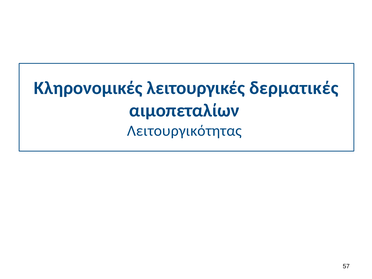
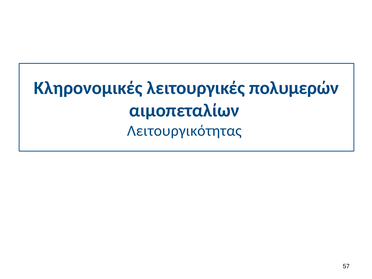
δερματικές: δερματικές -> πολυμερών (294, 88)
